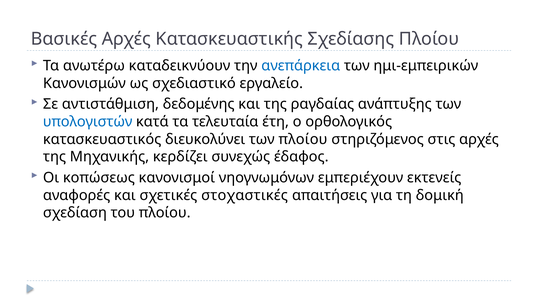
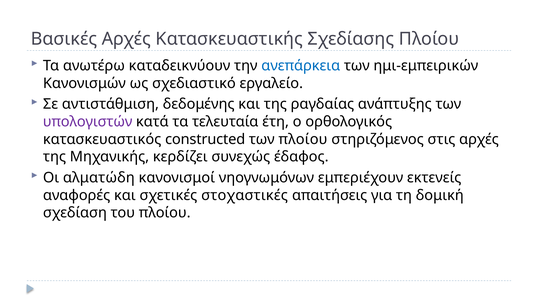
υπολογιστών colour: blue -> purple (88, 122)
διευκολύνει: διευκολύνει -> constructed (205, 139)
κοπώσεως: κοπώσεως -> αλματώδη (99, 177)
